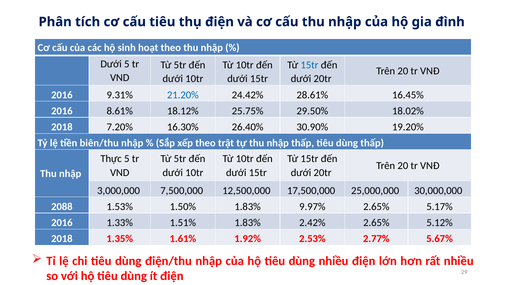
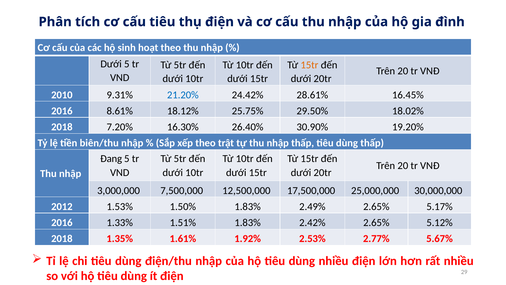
15tr colour: blue -> orange (309, 65)
2016: 2016 -> 2010 (62, 95)
Thực: Thực -> Đang (111, 159)
2088: 2088 -> 2012 (62, 206)
9.97%: 9.97% -> 2.49% (312, 206)
